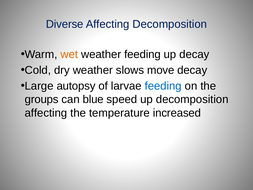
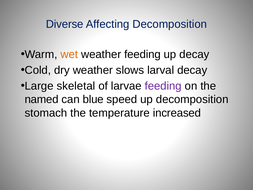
move: move -> larval (161, 70)
autopsy: autopsy -> skeletal (76, 86)
feeding colour: blue -> purple (163, 86)
groups: groups -> named (42, 99)
affecting: affecting -> stomach (46, 113)
